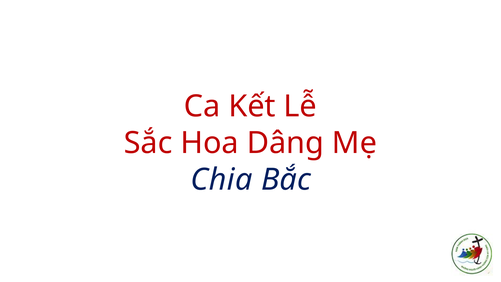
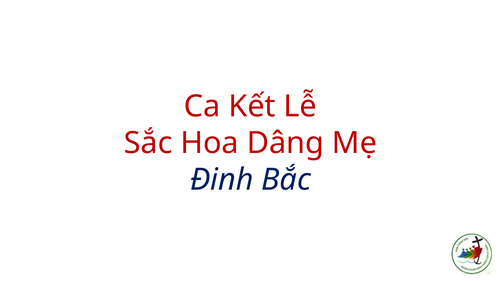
Chia: Chia -> Đinh (222, 180)
